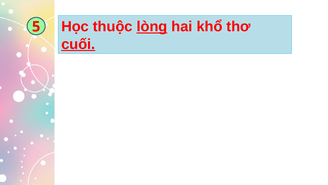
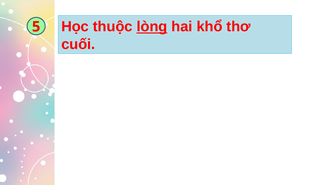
cuối underline: present -> none (78, 44)
